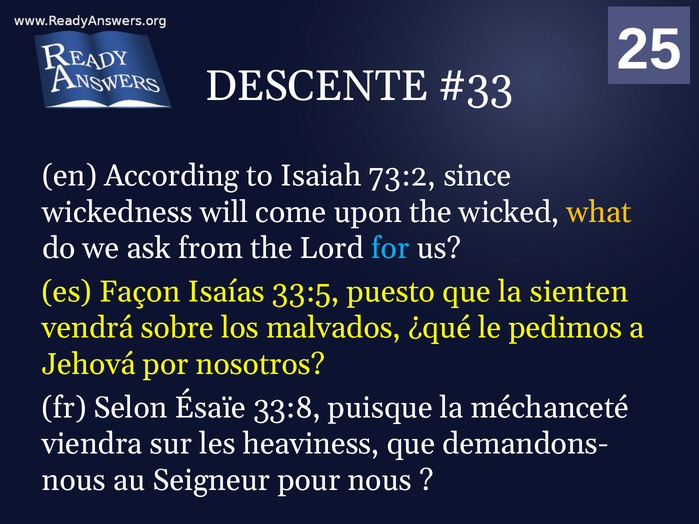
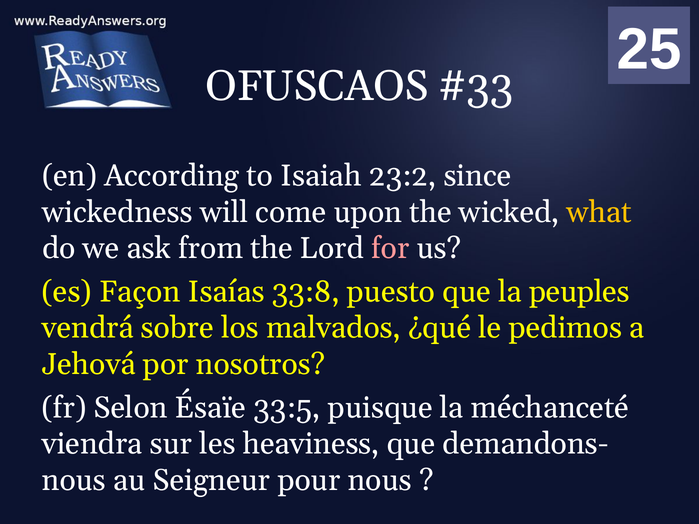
DESCENTE: DESCENTE -> OFUSCAOS (317, 86)
73:2: 73:2 -> 23:2 (403, 176)
for colour: light blue -> pink (390, 248)
33:5: 33:5 -> 33:8 (306, 292)
sienten: sienten -> peuples (579, 292)
33:8: 33:8 -> 33:5 (287, 408)
